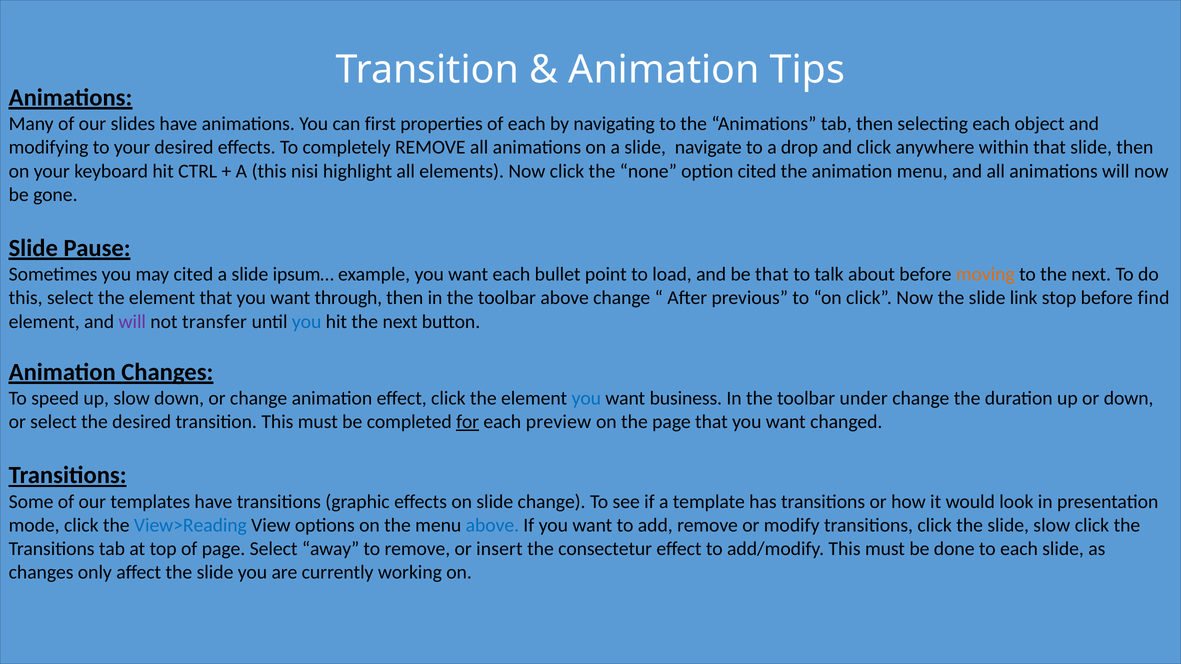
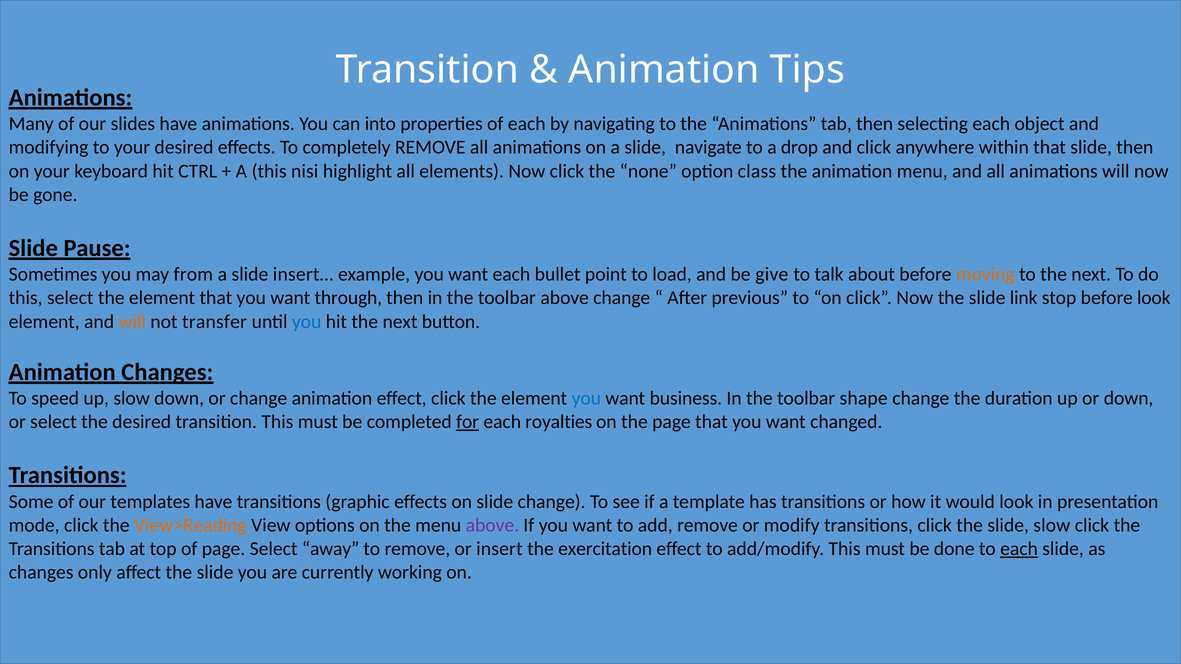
first: first -> into (380, 124)
option cited: cited -> class (757, 171)
may cited: cited -> from (193, 274)
ipsum…: ipsum… -> insert… (303, 274)
be that: that -> give (772, 274)
before find: find -> look (1154, 298)
will colour: purple -> orange (132, 322)
under: under -> shape (864, 398)
preview: preview -> royalties (559, 422)
View>Reading colour: blue -> orange (190, 525)
above colour: blue -> purple (492, 525)
consectetur: consectetur -> exercitation (605, 549)
each underline: none -> present (1019, 549)
